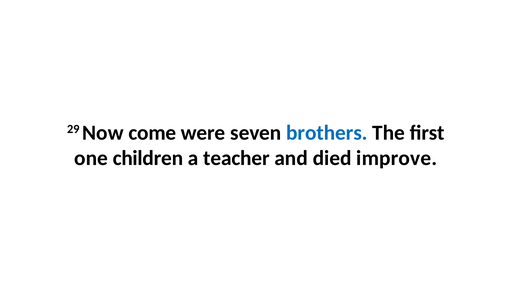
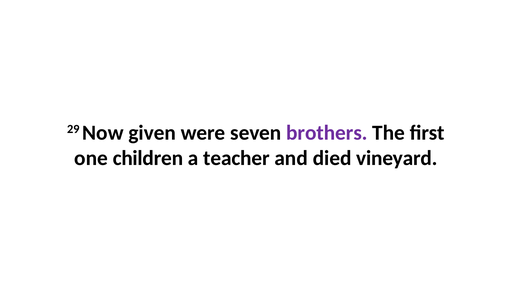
come: come -> given (152, 133)
brothers colour: blue -> purple (327, 133)
improve: improve -> vineyard (397, 158)
